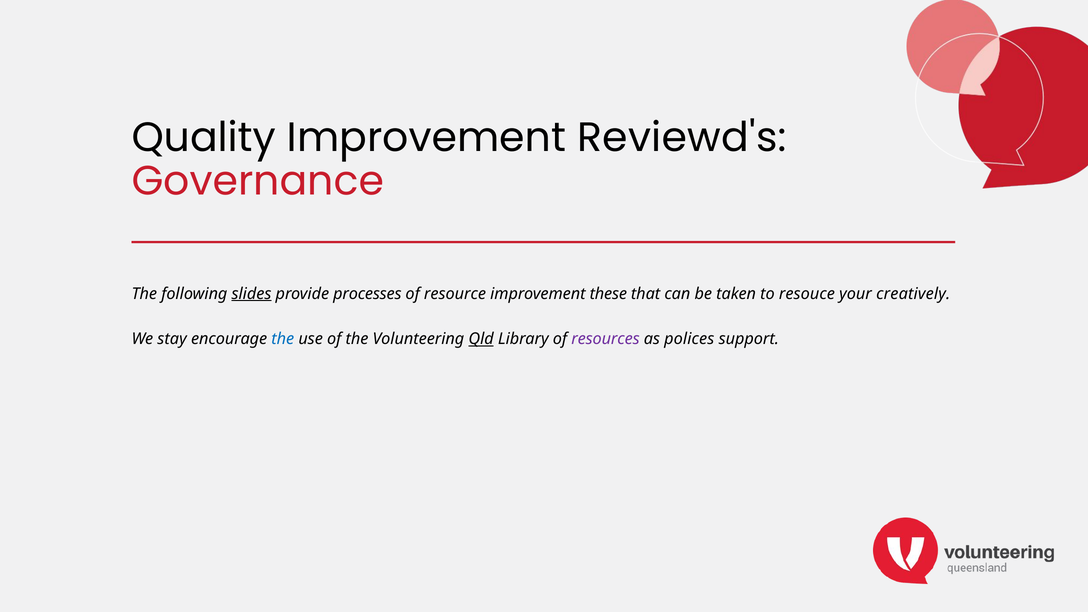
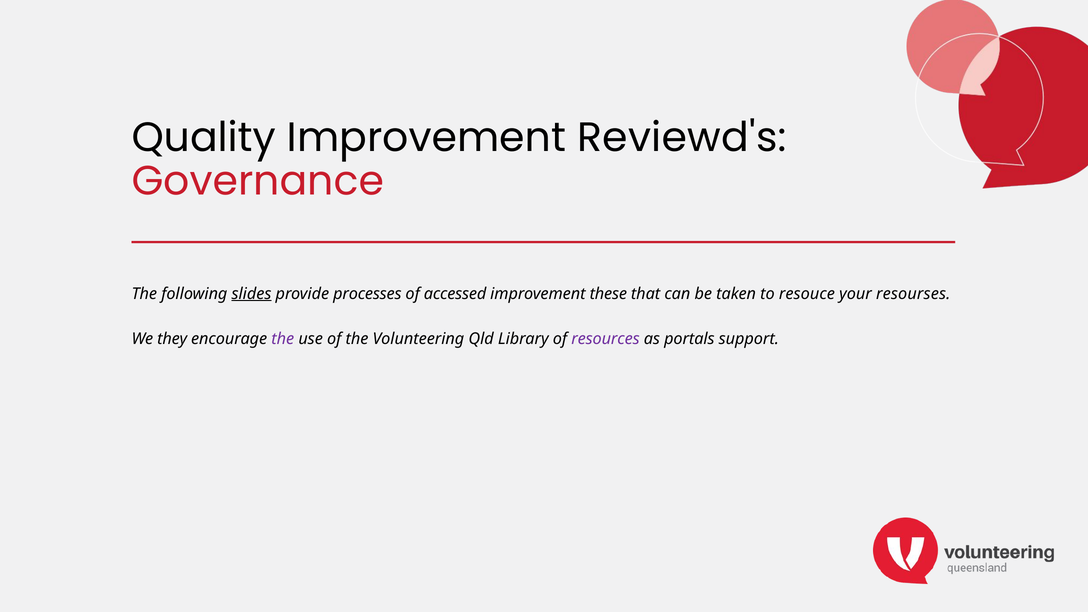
resource: resource -> accessed (455, 294)
creatively: creatively -> resourses (913, 294)
stay: stay -> they (172, 339)
the colour: blue -> purple (283, 339)
Qld underline: present -> none (481, 339)
polices: polices -> portals (689, 339)
